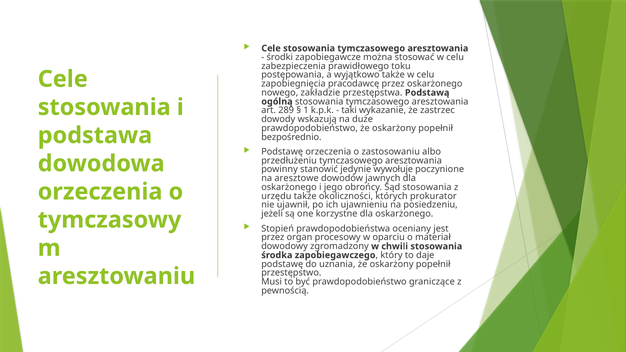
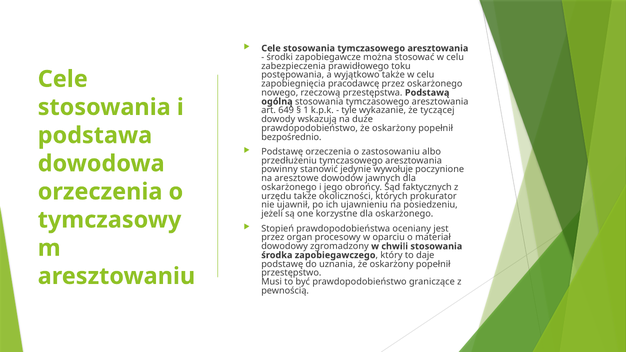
zakładzie: zakładzie -> rzeczową (320, 93)
289: 289 -> 649 (286, 110)
taki: taki -> tyle (349, 110)
zastrzec: zastrzec -> tyczącej (437, 110)
Sąd stosowania: stosowania -> faktycznych (427, 187)
